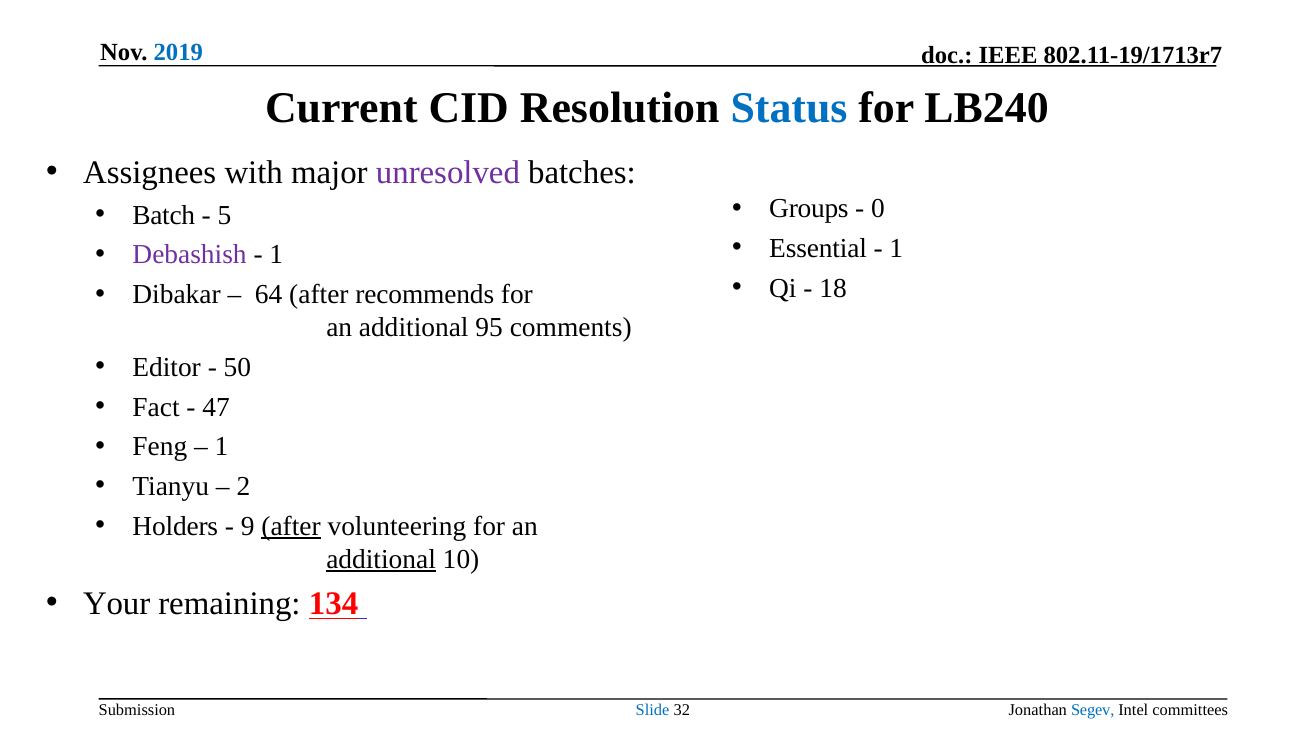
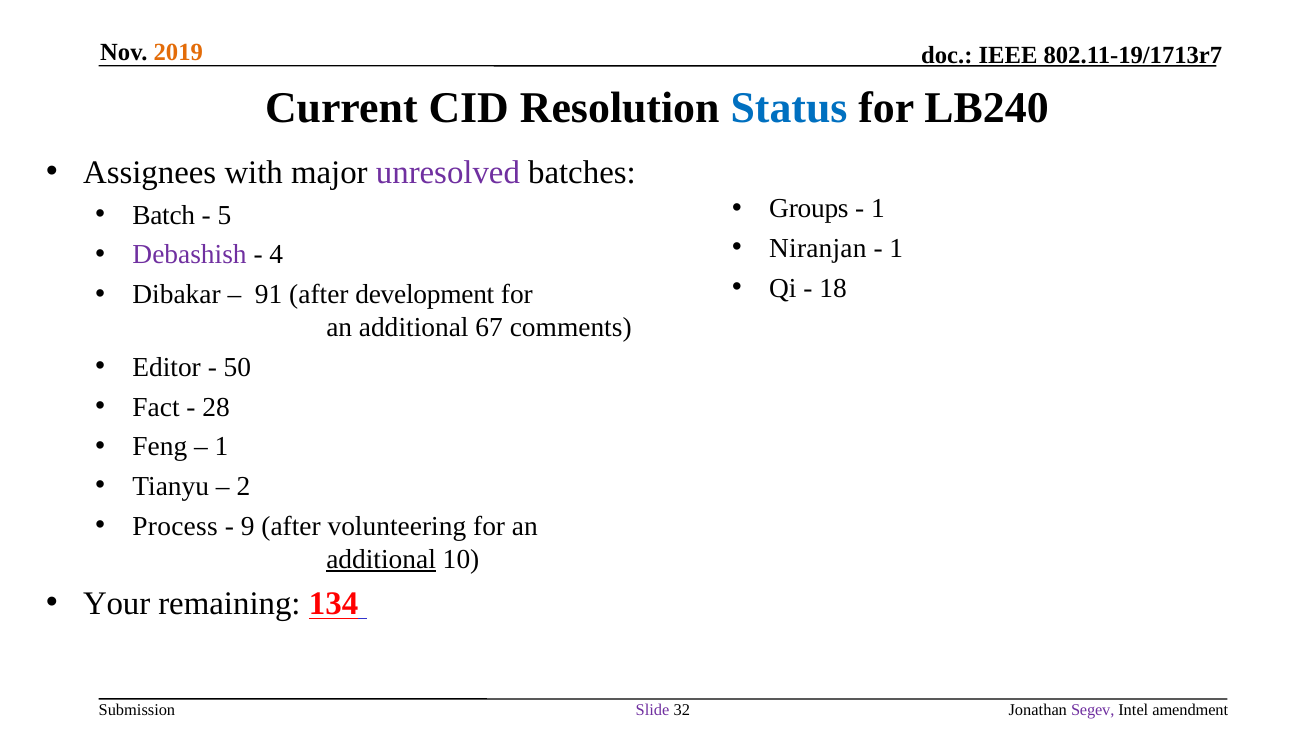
2019 colour: blue -> orange (178, 52)
0: 0 -> 1 (878, 208)
Essential: Essential -> Niranjan (818, 248)
1: 1 -> 4 (276, 255)
64: 64 -> 91 (269, 294)
recommends: recommends -> development (425, 294)
95: 95 -> 67 (489, 327)
47: 47 -> 28 (216, 407)
Holders: Holders -> Process (175, 526)
after underline: present -> none (291, 526)
Slide colour: blue -> purple (653, 709)
Segev colour: blue -> purple (1093, 709)
committees: committees -> amendment (1190, 709)
